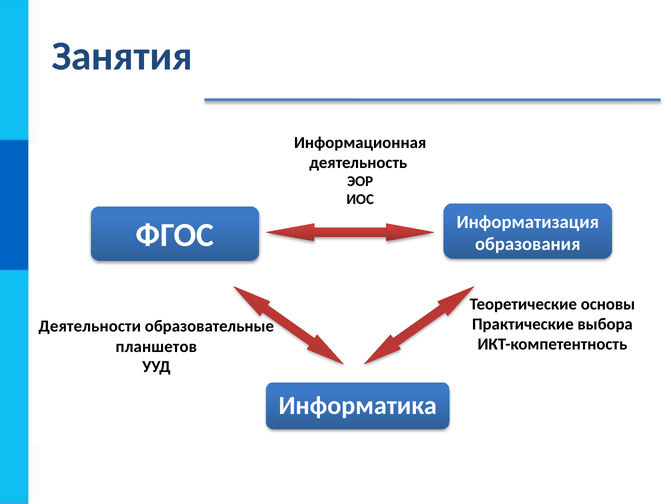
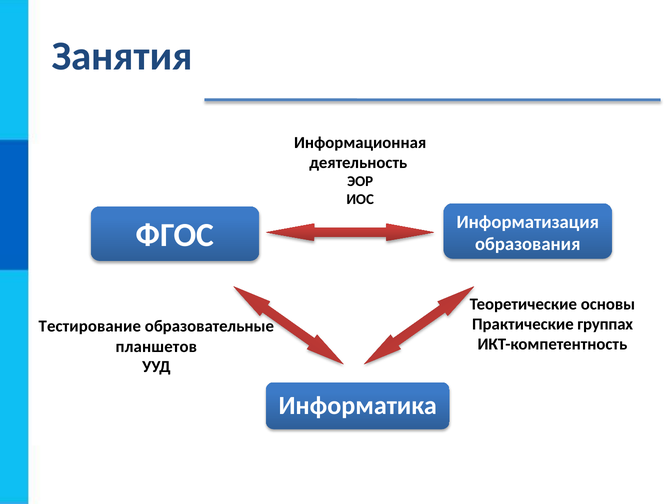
выбора: выбора -> группах (605, 324)
Деятельности: Деятельности -> Тестирование (90, 326)
